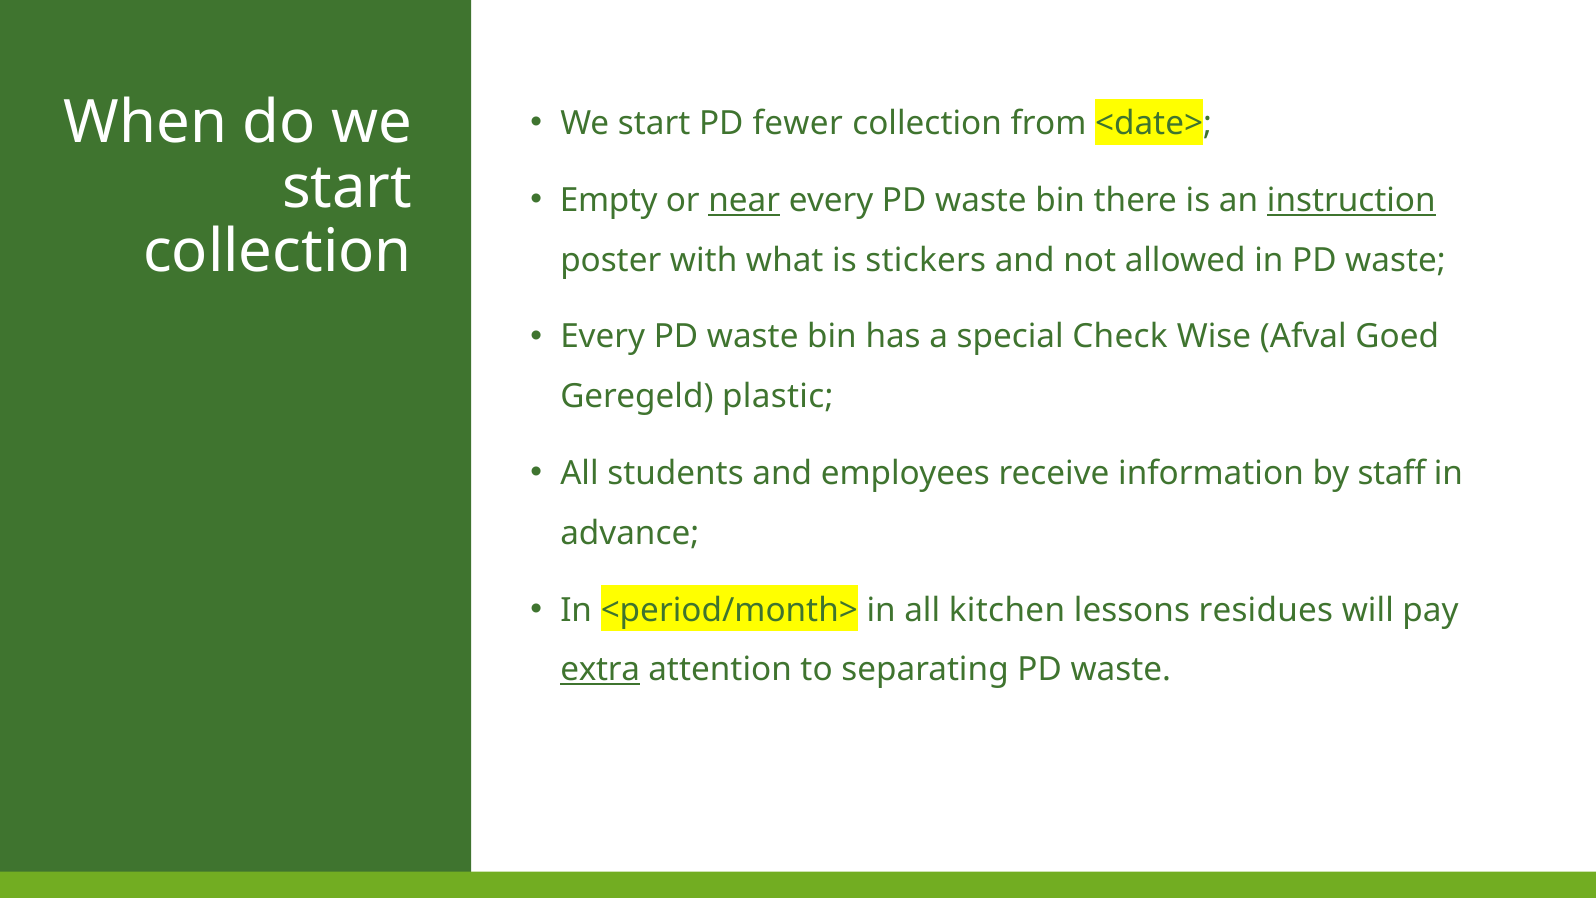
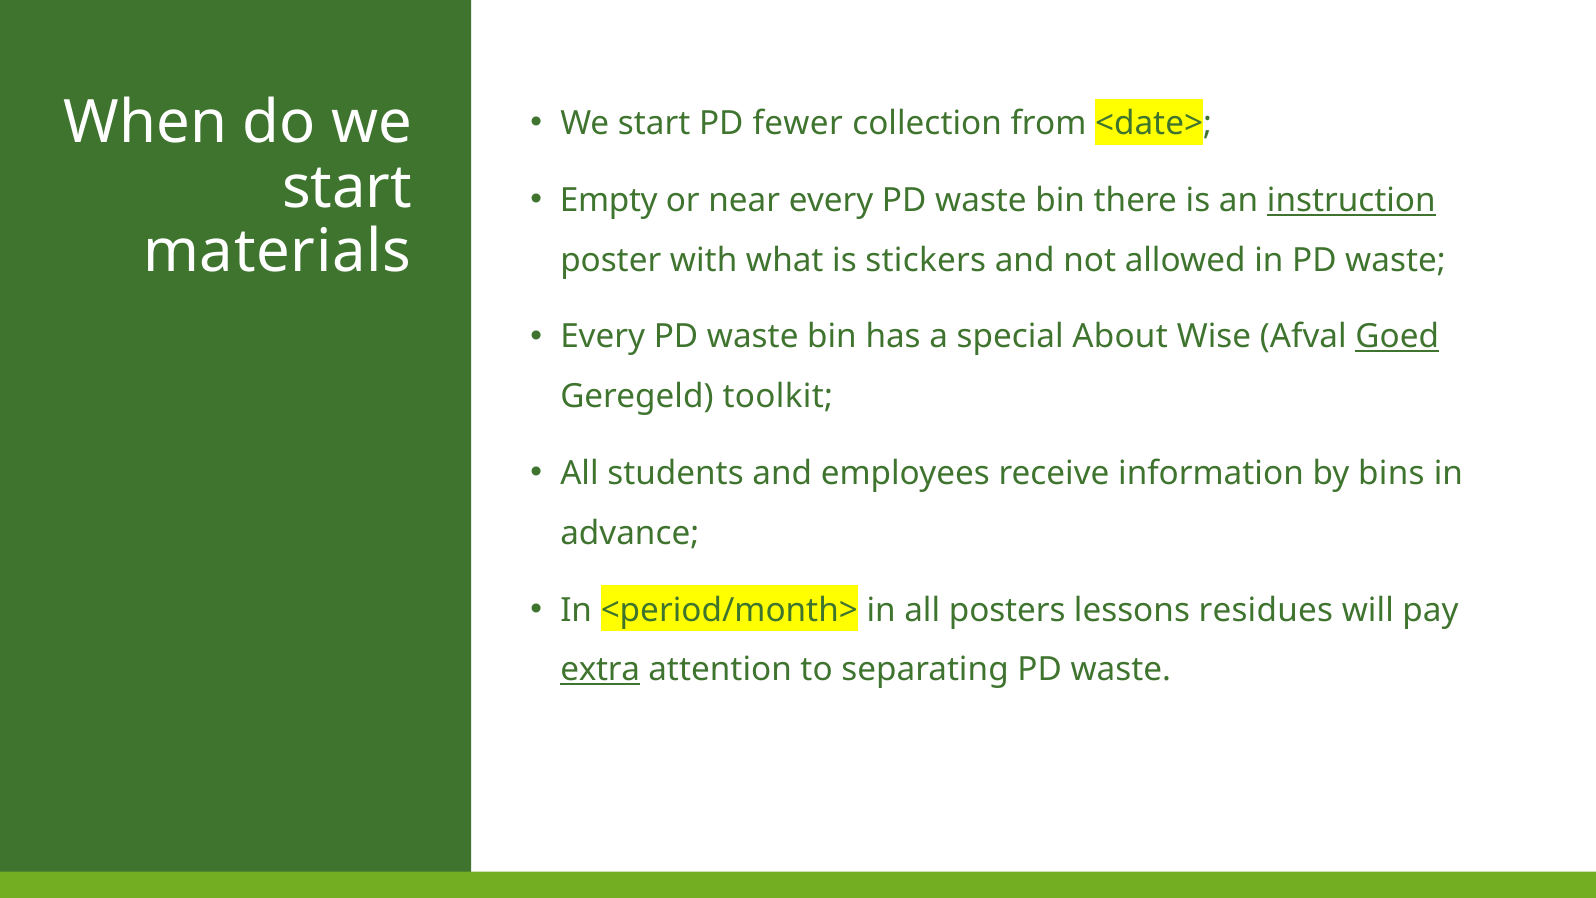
near underline: present -> none (744, 200)
collection: collection -> materials (277, 252)
Check: Check -> About (1120, 337)
Goed underline: none -> present (1397, 337)
plastic: plastic -> toolkit (778, 397)
staff: staff -> bins (1391, 473)
kitchen: kitchen -> posters (1007, 610)
